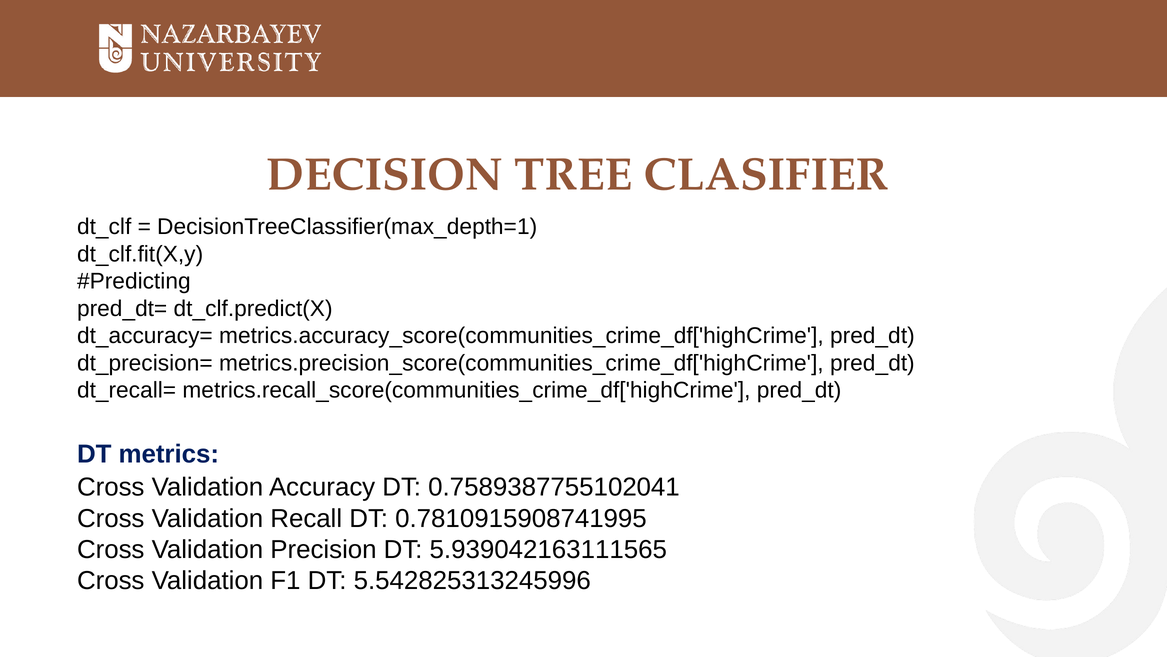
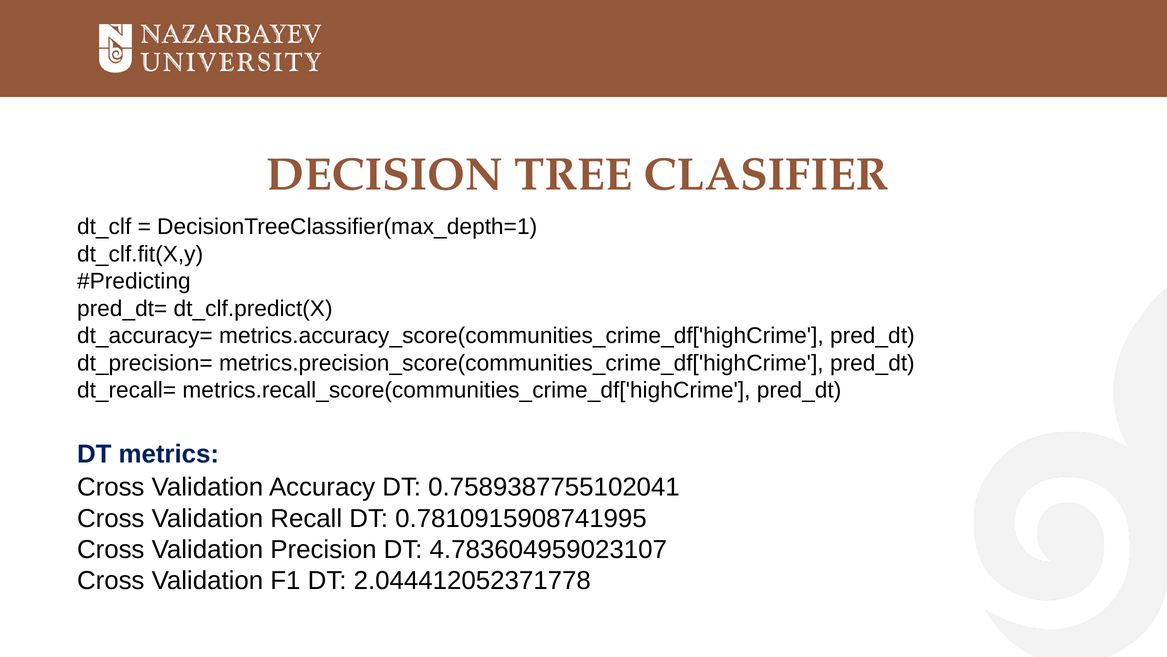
5.939042163111565: 5.939042163111565 -> 4.783604959023107 (548, 549)
5.542825313245996: 5.542825313245996 -> 2.044412052371778 (472, 580)
